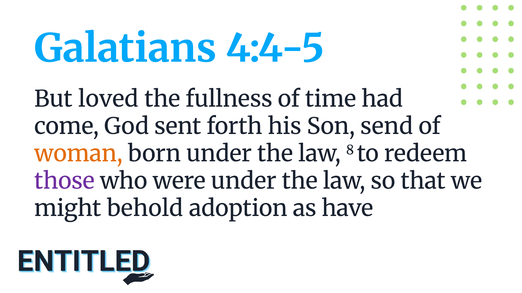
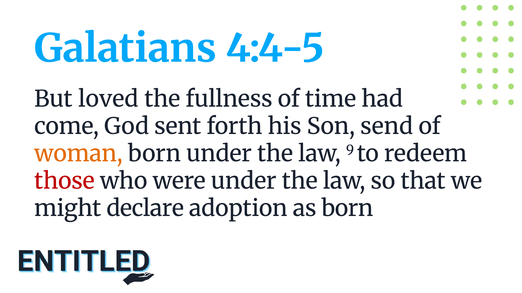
8: 8 -> 9 (350, 150)
those colour: purple -> red (64, 181)
behold: behold -> declare (145, 209)
as have: have -> born (347, 209)
